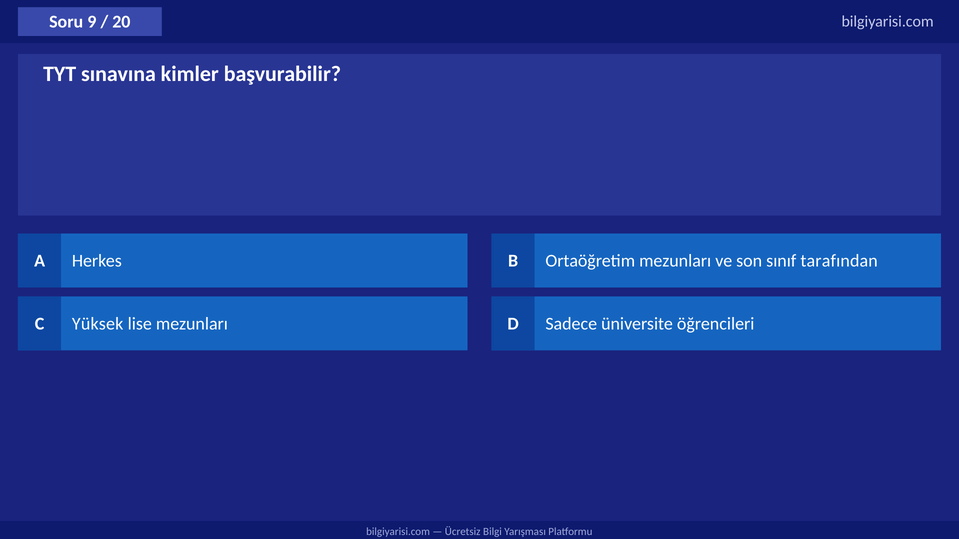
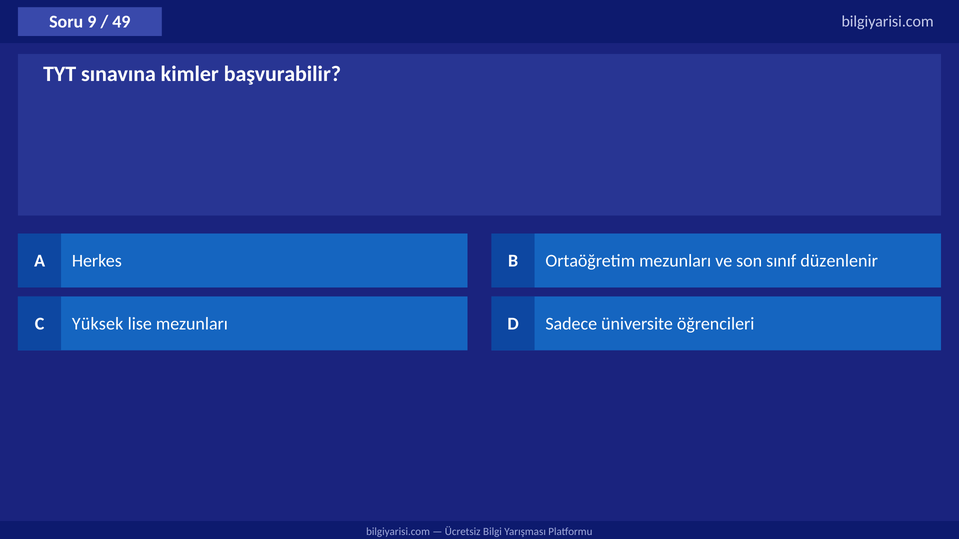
20: 20 -> 49 (121, 22)
tarafından: tarafından -> düzenlenir (839, 261)
